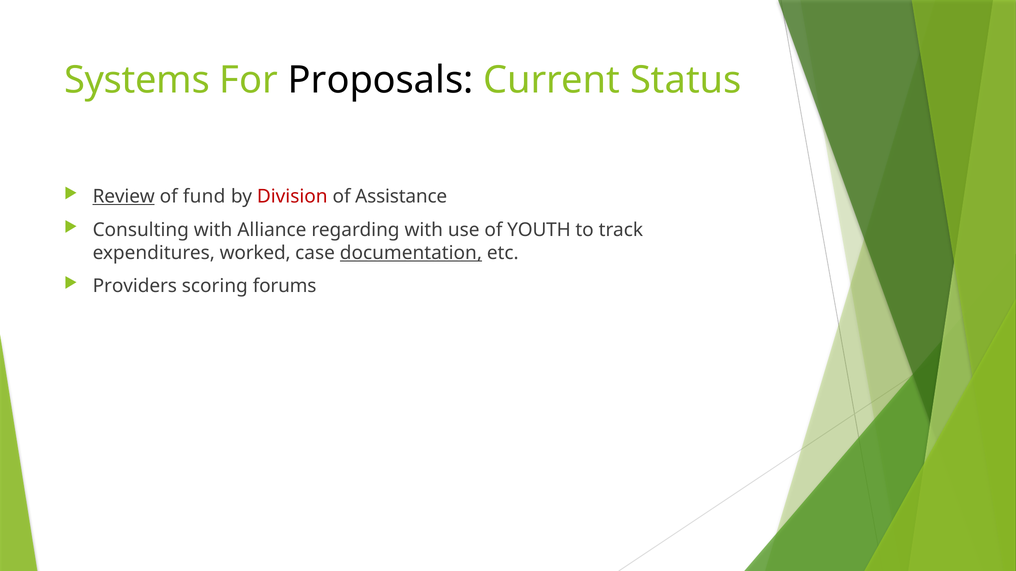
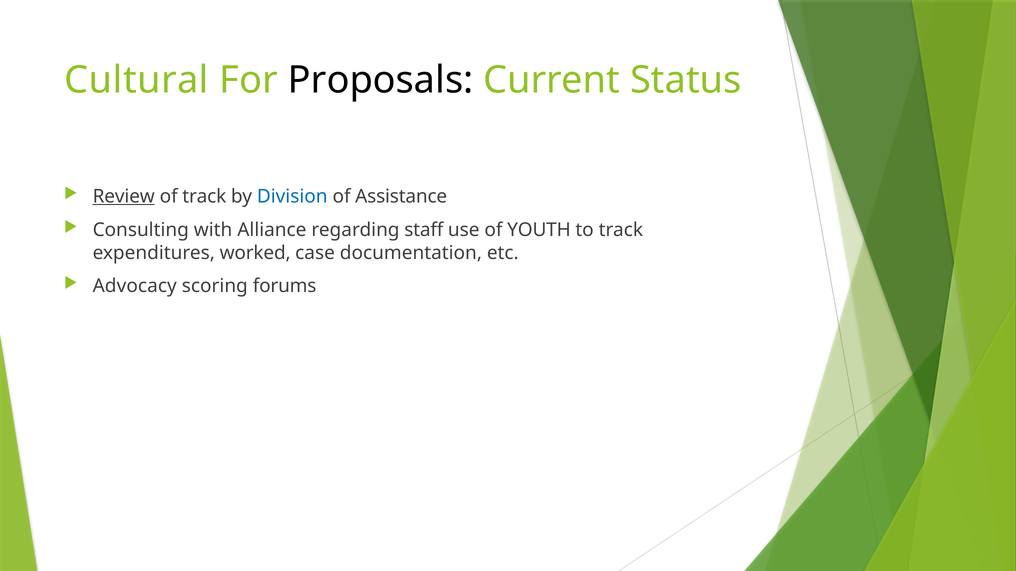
Systems: Systems -> Cultural (137, 80)
of fund: fund -> track (204, 197)
Division colour: red -> blue (292, 197)
regarding with: with -> staff (424, 230)
documentation underline: present -> none (411, 253)
Providers: Providers -> Advocacy (135, 286)
